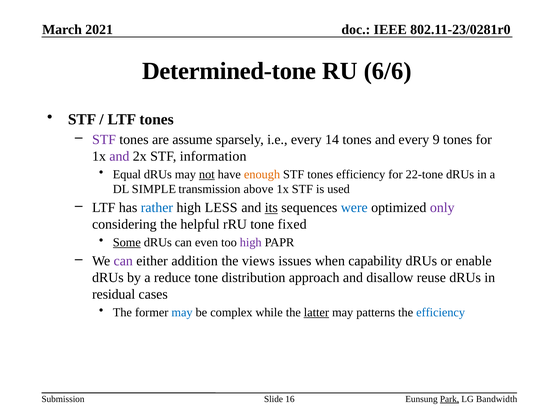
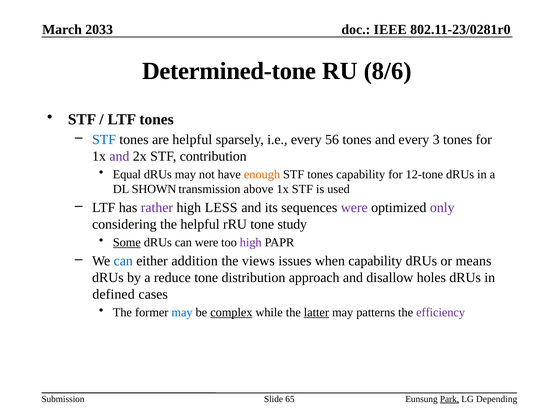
2021: 2021 -> 2033 (99, 30)
6/6: 6/6 -> 8/6 (388, 71)
STF colour: purple -> blue (104, 139)
are assume: assume -> helpful (192, 139)
14: 14 -> 56 (332, 139)
9: 9 -> 3 (436, 139)
information: information -> contribution (213, 156)
not underline: present -> none (207, 174)
tones efficiency: efficiency -> capability (361, 174)
22-tone: 22-tone -> 12-tone (424, 174)
SIMPLE: SIMPLE -> SHOWN (154, 189)
rather colour: blue -> purple (157, 207)
its underline: present -> none (271, 207)
were colour: blue -> purple (354, 207)
fixed: fixed -> study (292, 224)
can even: even -> were (207, 242)
can colour: purple -> blue (123, 261)
enable: enable -> means (474, 261)
reuse: reuse -> holes (431, 277)
residual: residual -> defined (114, 294)
complex underline: none -> present (231, 312)
efficiency colour: blue -> purple (441, 312)
16: 16 -> 65 (290, 398)
Bandwidth: Bandwidth -> Depending (497, 398)
